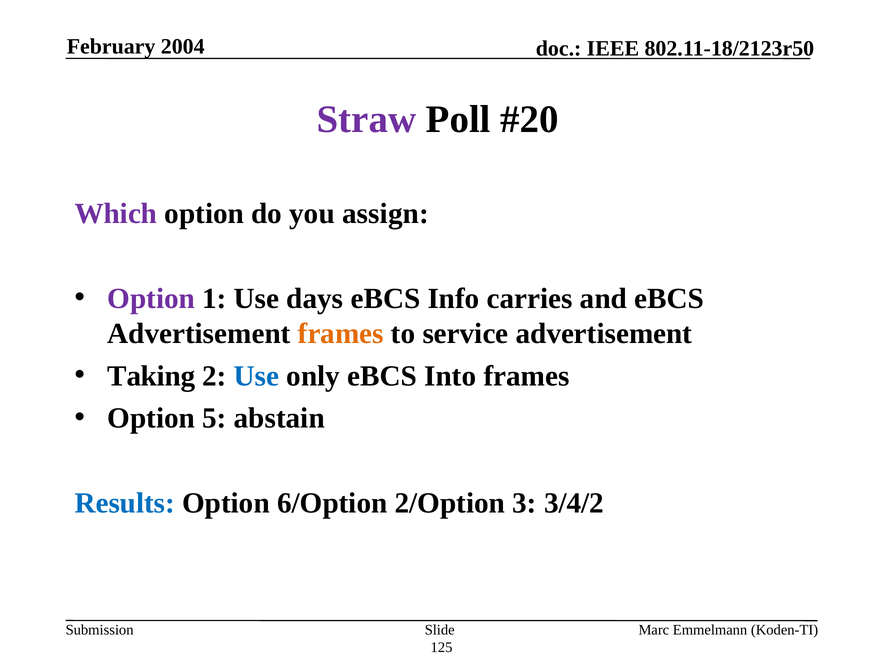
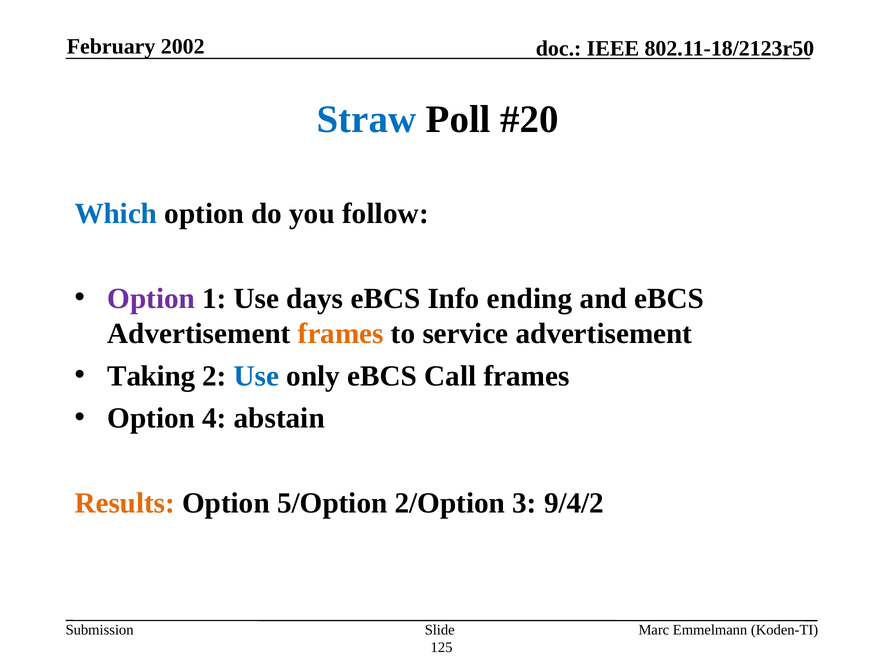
2004: 2004 -> 2002 (183, 46)
Straw colour: purple -> blue (366, 119)
Which colour: purple -> blue (116, 214)
assign: assign -> follow (386, 214)
carries: carries -> ending (530, 298)
Into: Into -> Call (450, 376)
5: 5 -> 4 (214, 418)
Results colour: blue -> orange (125, 503)
6/Option: 6/Option -> 5/Option (332, 503)
3/4/2: 3/4/2 -> 9/4/2 (574, 503)
